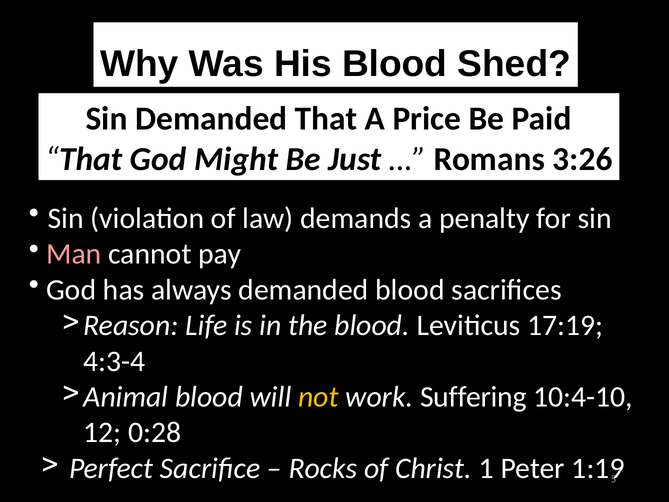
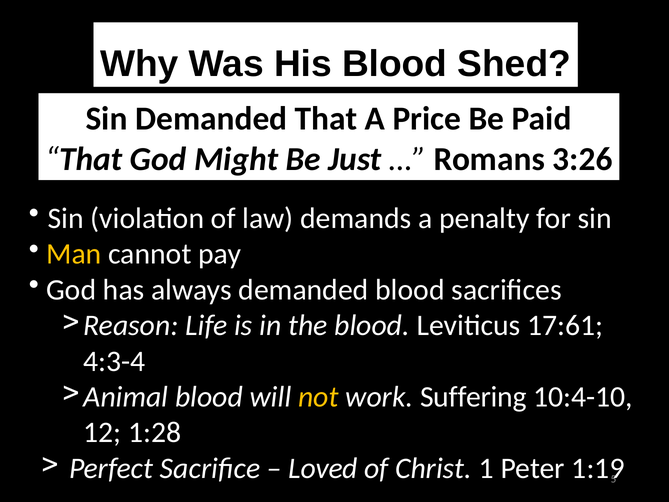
Man colour: pink -> yellow (74, 254)
17:19: 17:19 -> 17:61 (565, 325)
0:28: 0:28 -> 1:28 (155, 432)
Rocks: Rocks -> Loved (323, 468)
